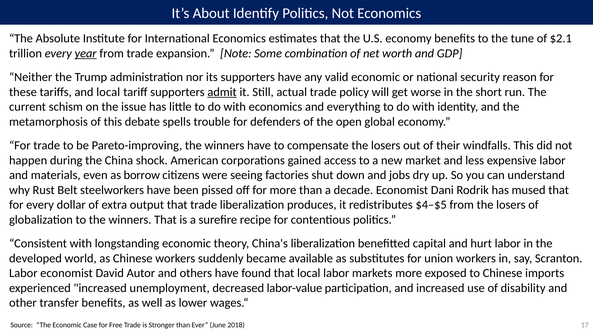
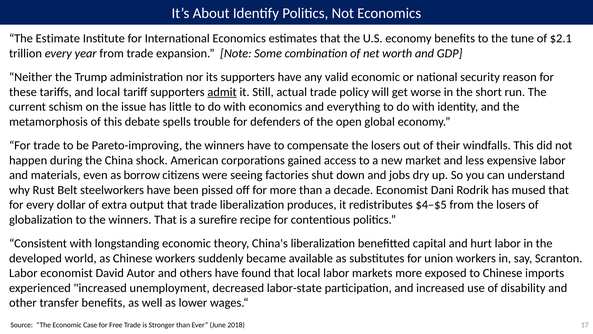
Absolute: Absolute -> Estimate (58, 38)
year underline: present -> none (86, 53)
labor-value: labor-value -> labor-state (294, 288)
